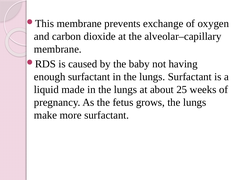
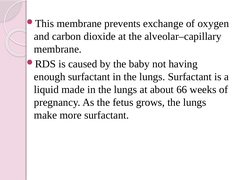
25: 25 -> 66 (182, 90)
